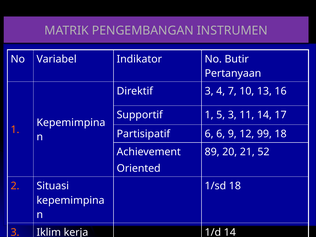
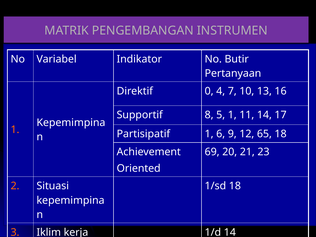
Direktif 3: 3 -> 0 (209, 91)
Supportif 1: 1 -> 8 (209, 115)
5 3: 3 -> 1 (232, 115)
Partisipatif 6: 6 -> 1 (209, 134)
99: 99 -> 65 (264, 134)
89: 89 -> 69 (212, 152)
52: 52 -> 23 (263, 152)
